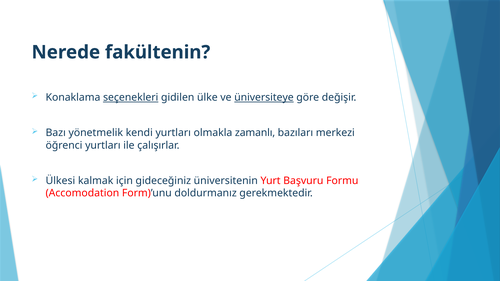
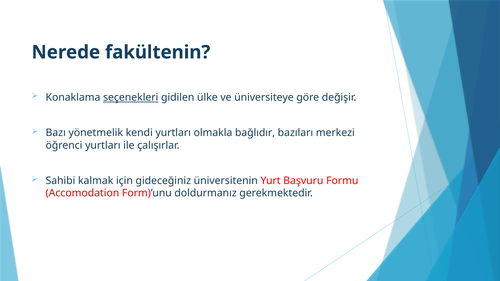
üniversiteye underline: present -> none (264, 97)
zamanlı: zamanlı -> bağlıdır (255, 133)
Ülkesi: Ülkesi -> Sahibi (60, 181)
